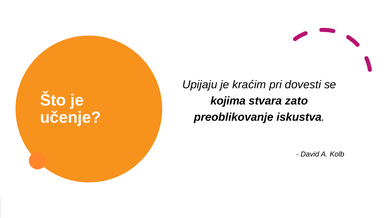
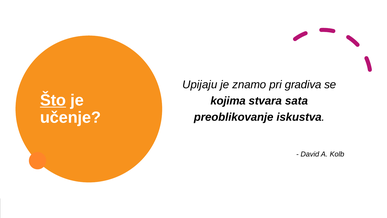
kraćim: kraćim -> znamo (249, 85)
dovesti: dovesti -> gradiva (303, 85)
Što underline: none -> present (53, 100)
zato: zato -> sata (296, 101)
